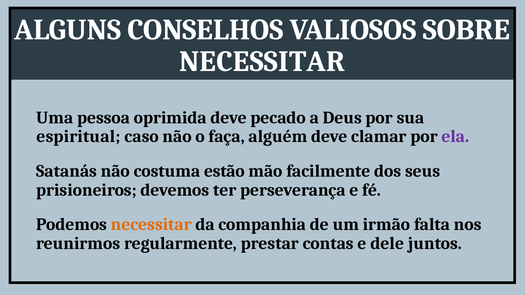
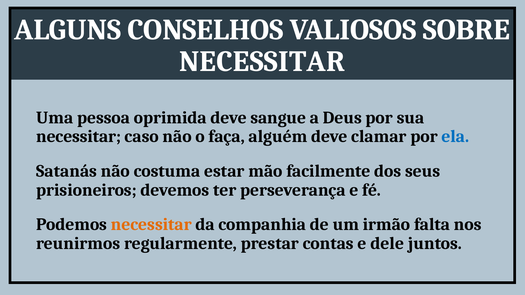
pecado: pecado -> sangue (278, 118)
espiritual: espiritual -> necessitar (79, 137)
ela colour: purple -> blue (455, 137)
estão: estão -> estar (224, 171)
